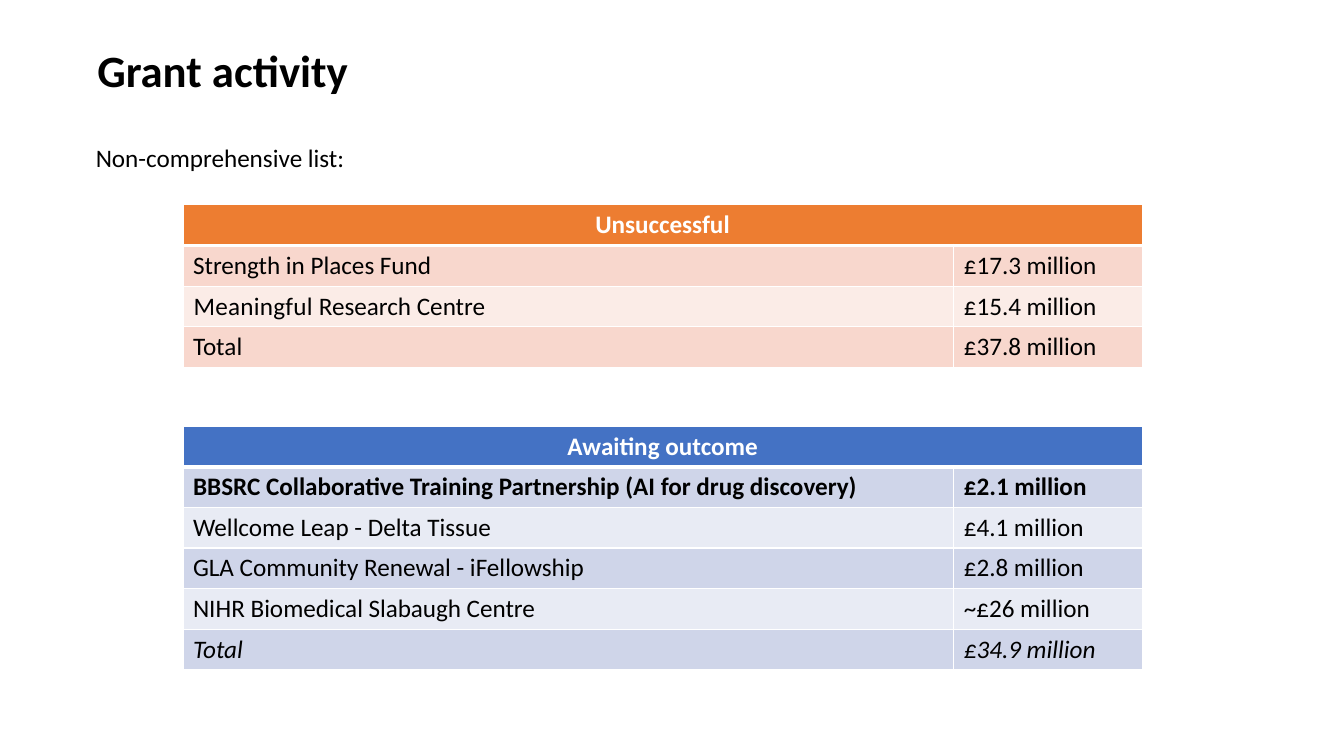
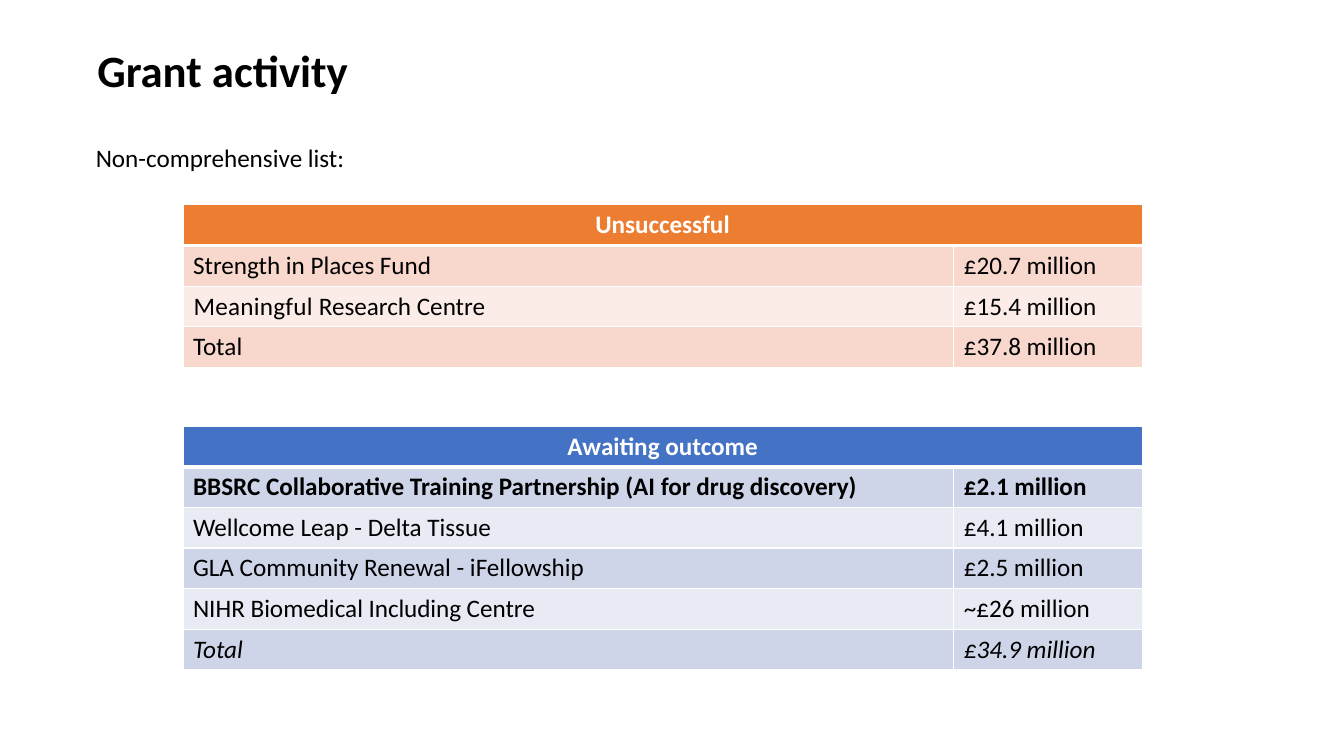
£17.3: £17.3 -> £20.7 (992, 266)
£2.8: £2.8 -> £2.5 (986, 569)
Slabaugh: Slabaugh -> Including (415, 609)
